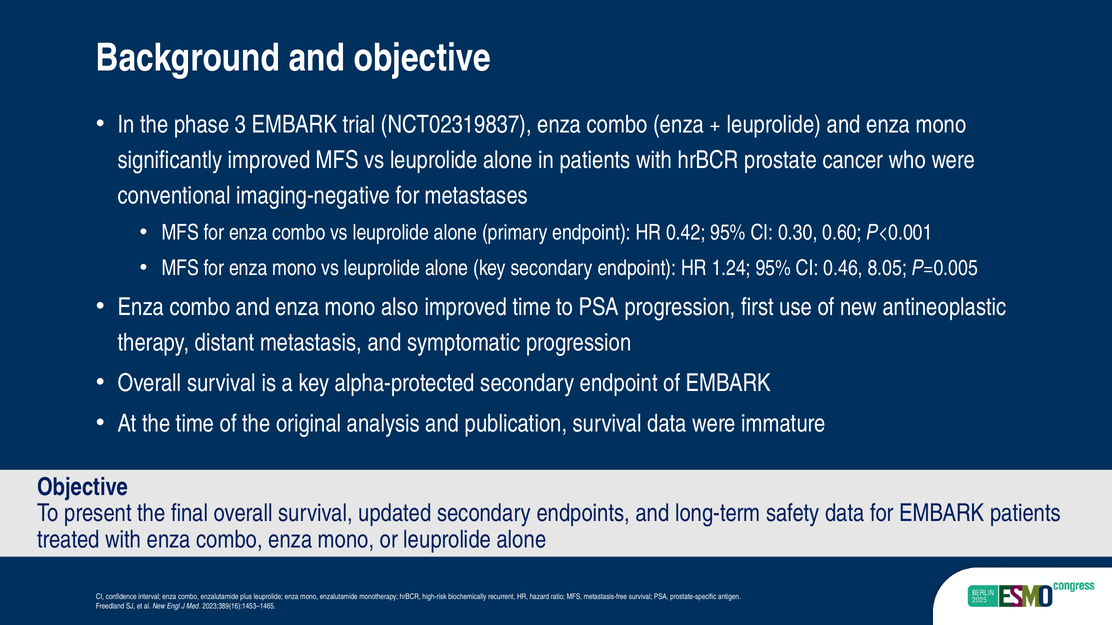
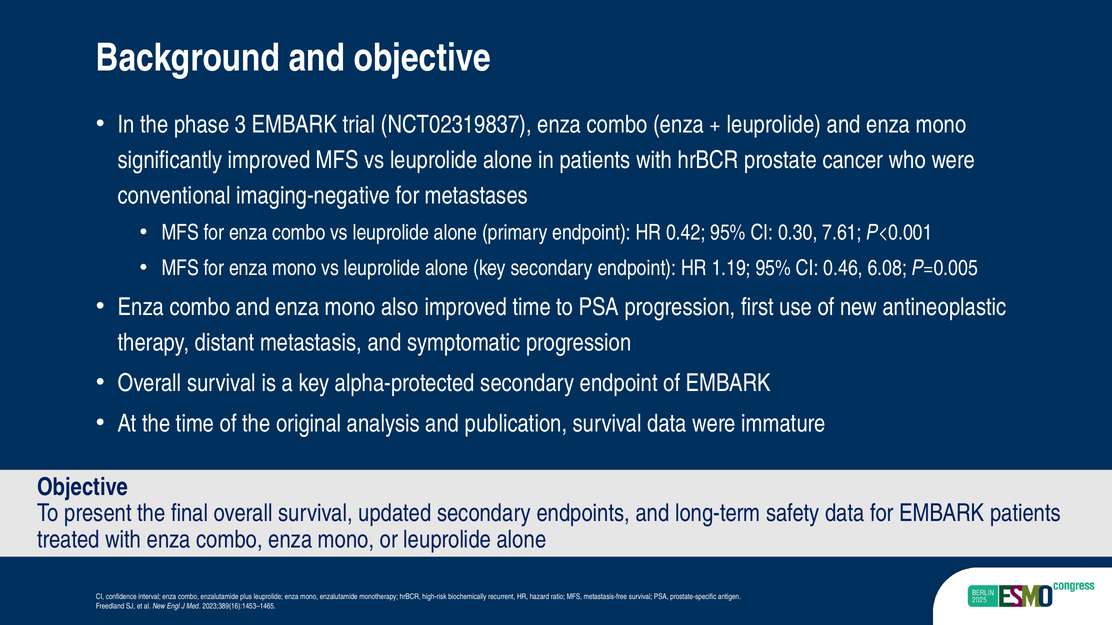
0.60: 0.60 -> 7.61 (842, 233)
1.24: 1.24 -> 1.19 (731, 268)
8.05: 8.05 -> 6.08 (887, 268)
